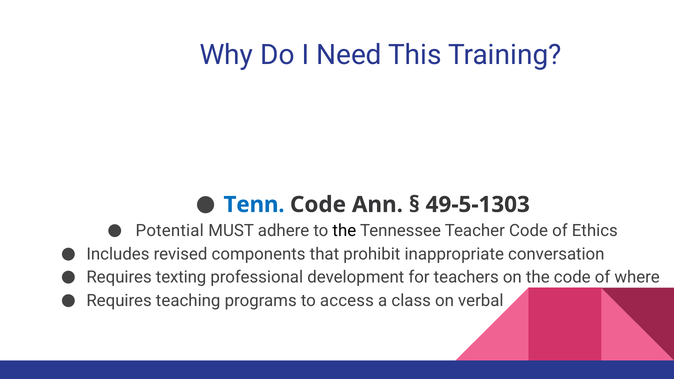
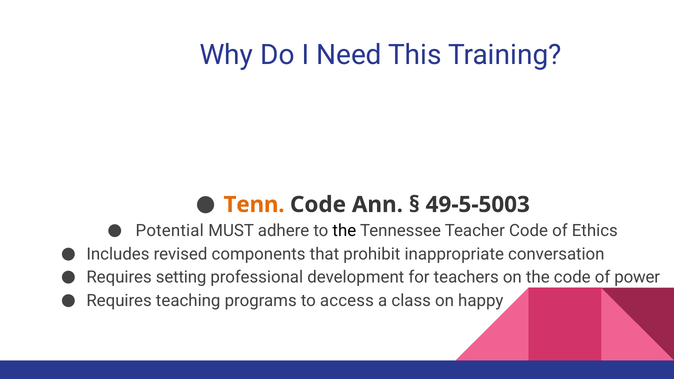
Tenn colour: blue -> orange (254, 205)
49-5-1303: 49-5-1303 -> 49-5-5003 (478, 205)
texting: texting -> setting (181, 277)
where: where -> power (637, 277)
verbal: verbal -> happy (481, 301)
